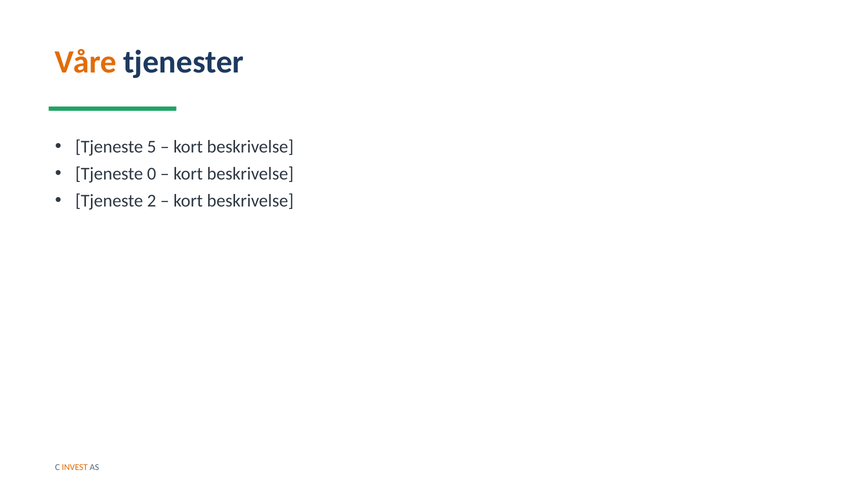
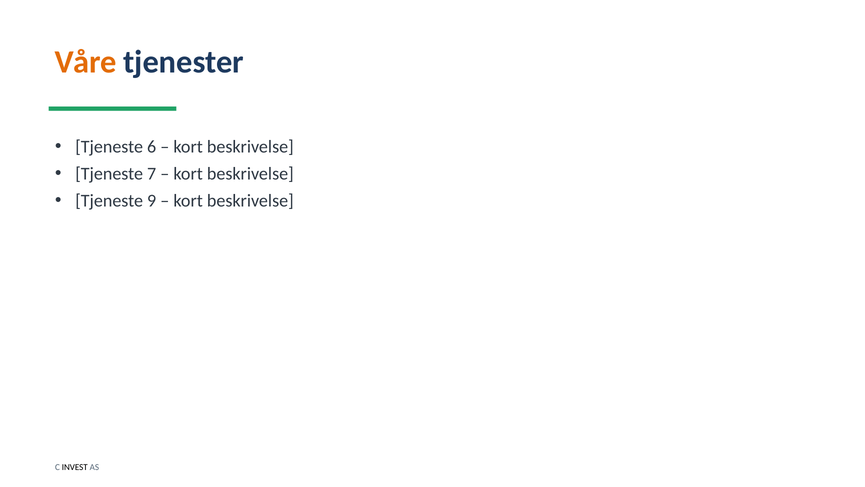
5: 5 -> 6 (152, 147)
0: 0 -> 7 (152, 174)
2: 2 -> 9 (152, 201)
INVEST colour: orange -> black (75, 467)
